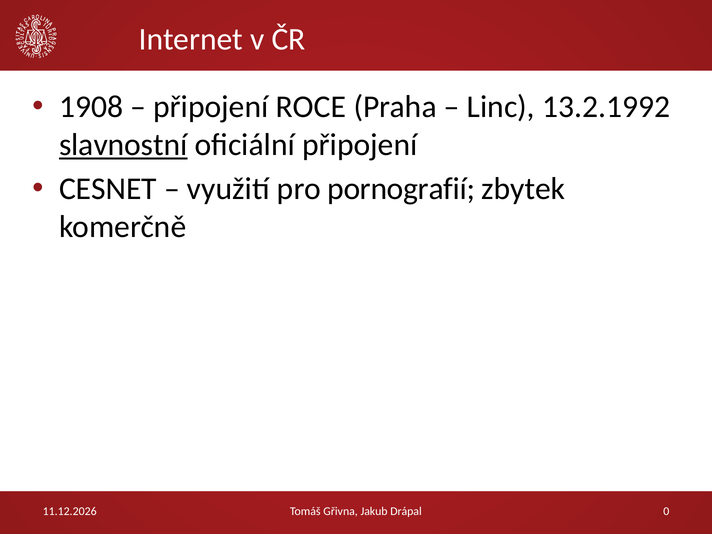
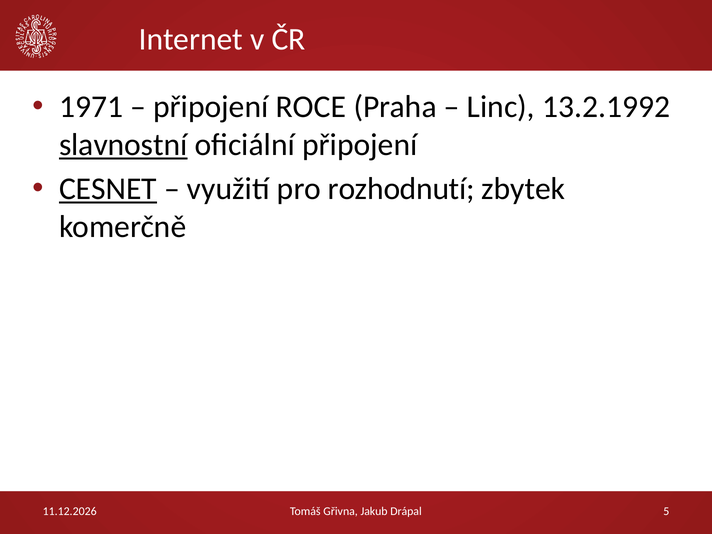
1908: 1908 -> 1971 (91, 107)
CESNET underline: none -> present (108, 189)
pornografií: pornografií -> rozhodnutí (401, 189)
0: 0 -> 5 (666, 511)
